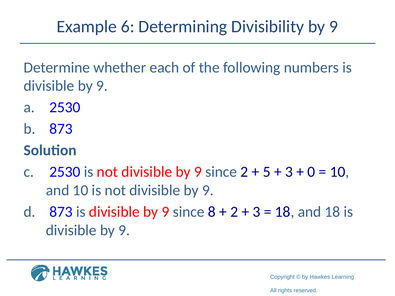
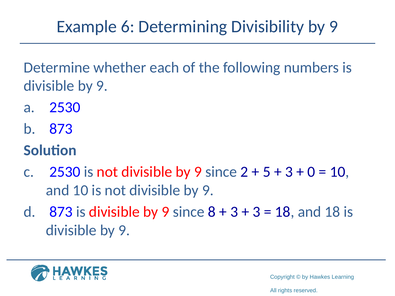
2: 2 -> 3 (234, 212)
